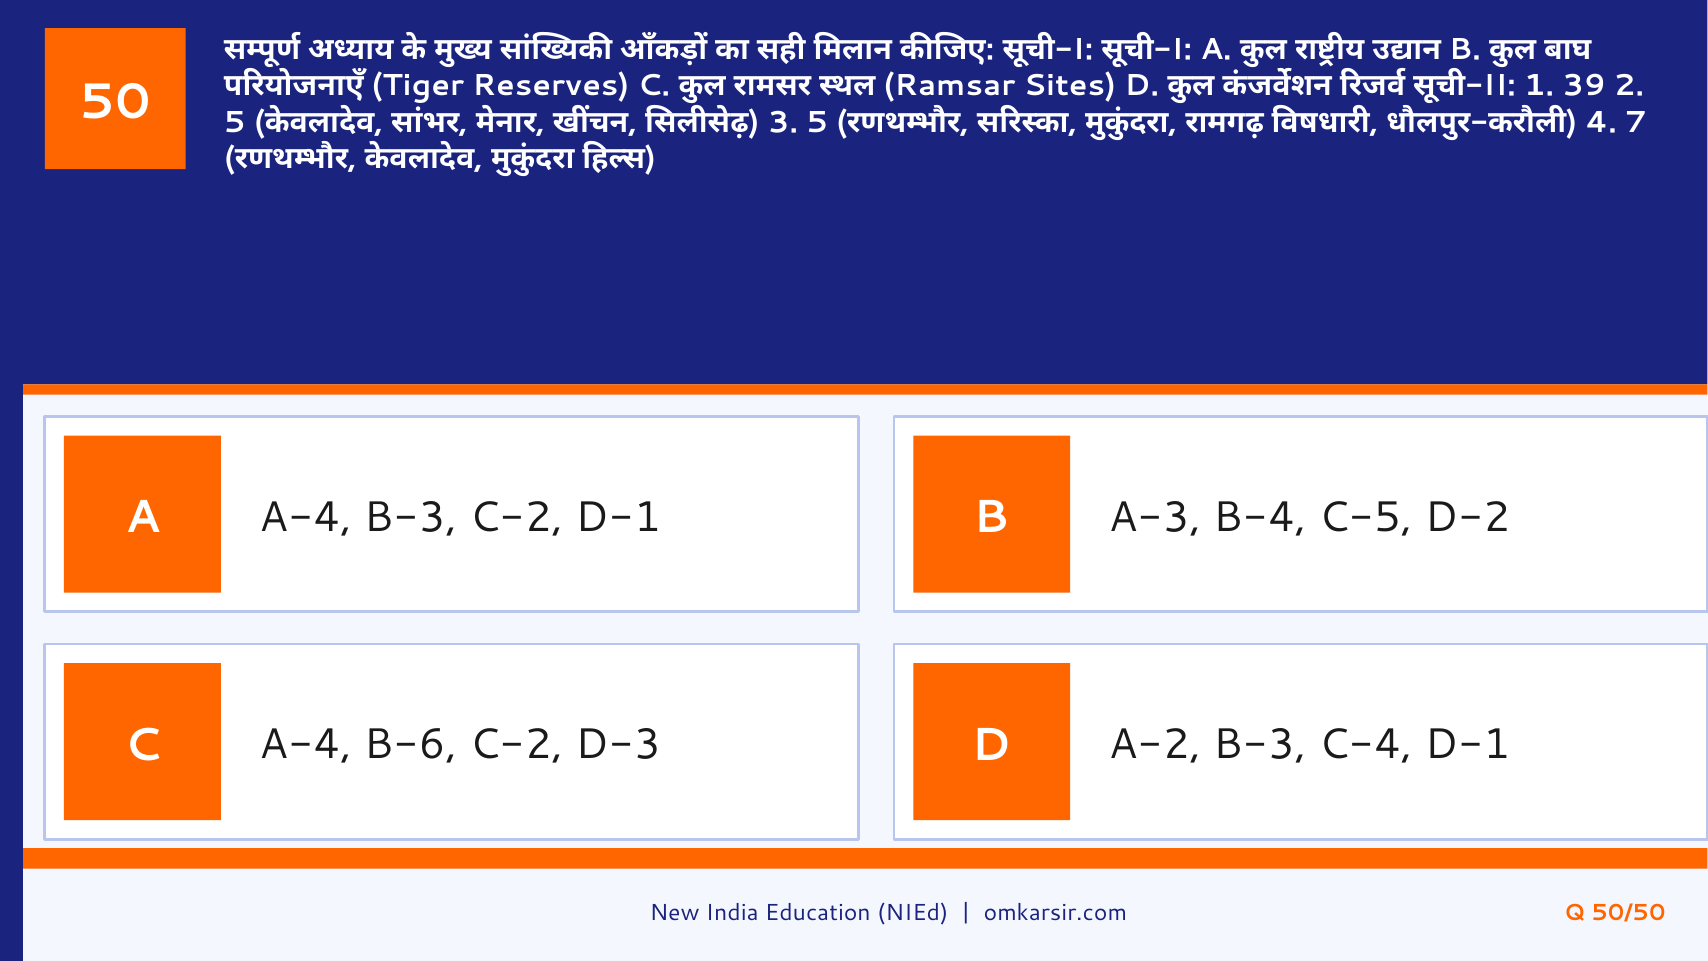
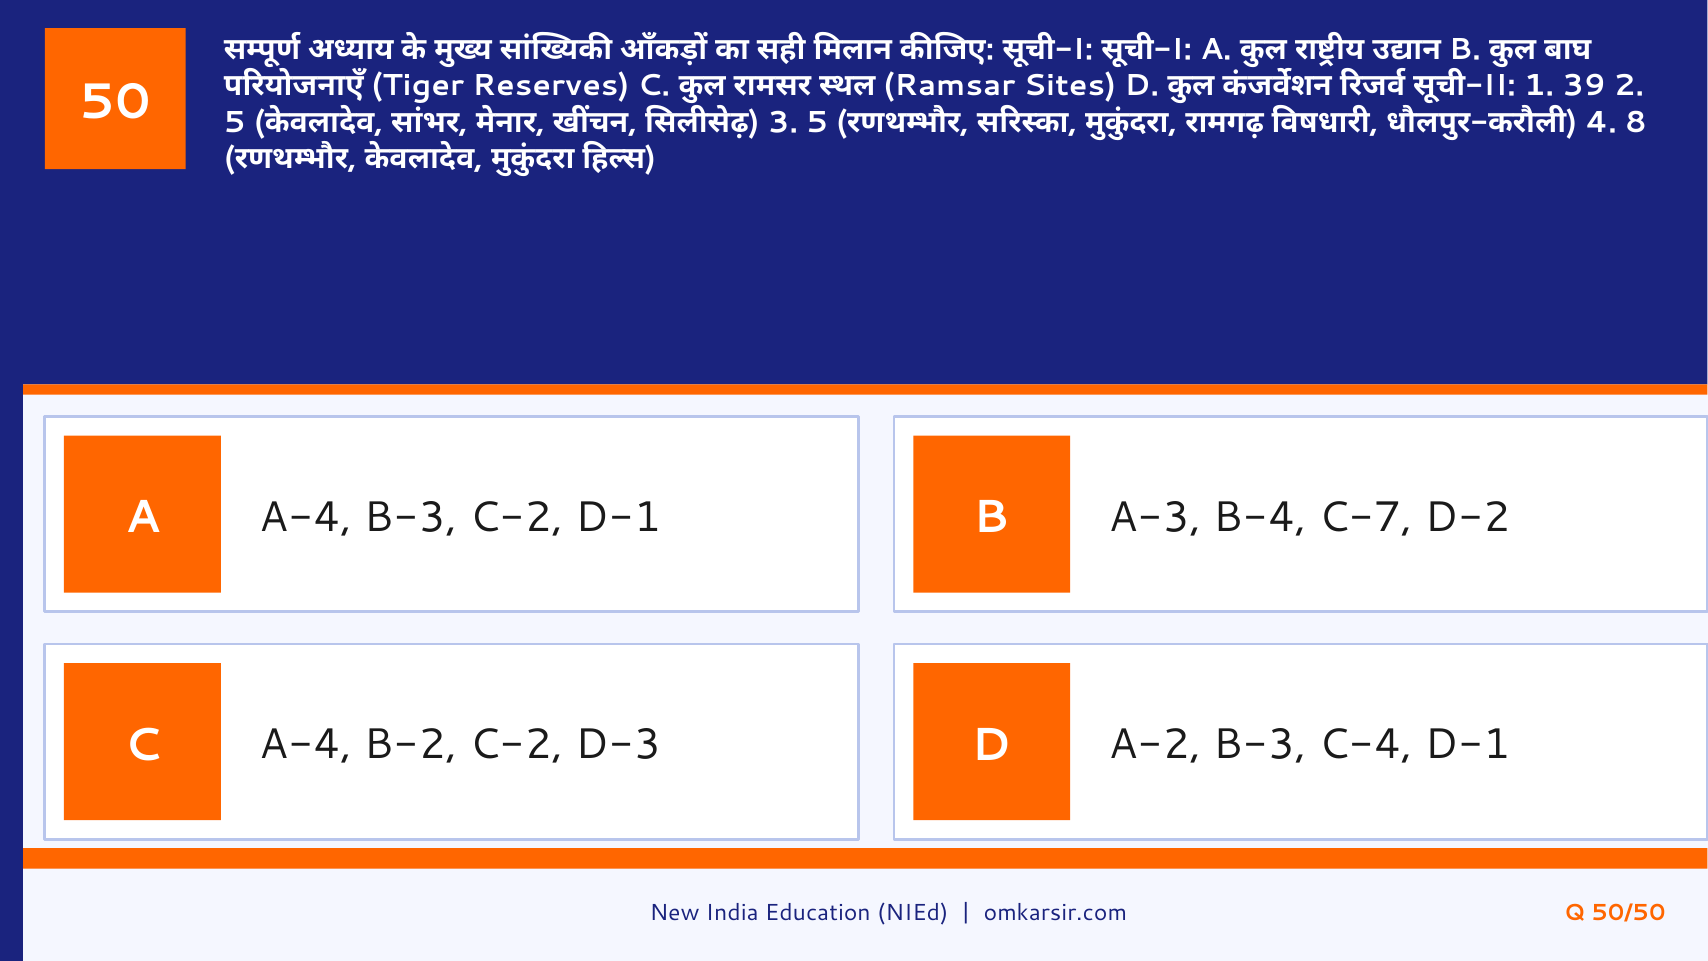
7: 7 -> 8 (1636, 122)
C-5: C-5 -> C-7 (1366, 517)
B-6: B-6 -> B-2 (411, 744)
